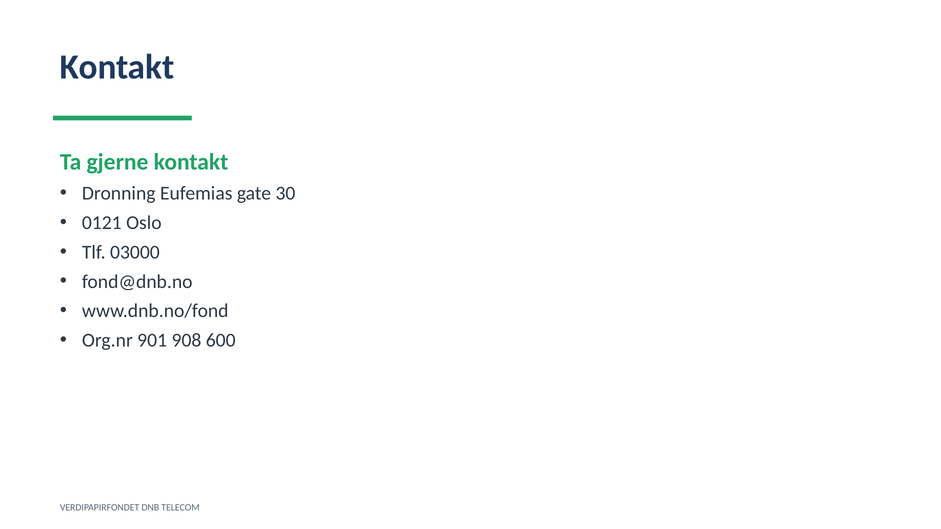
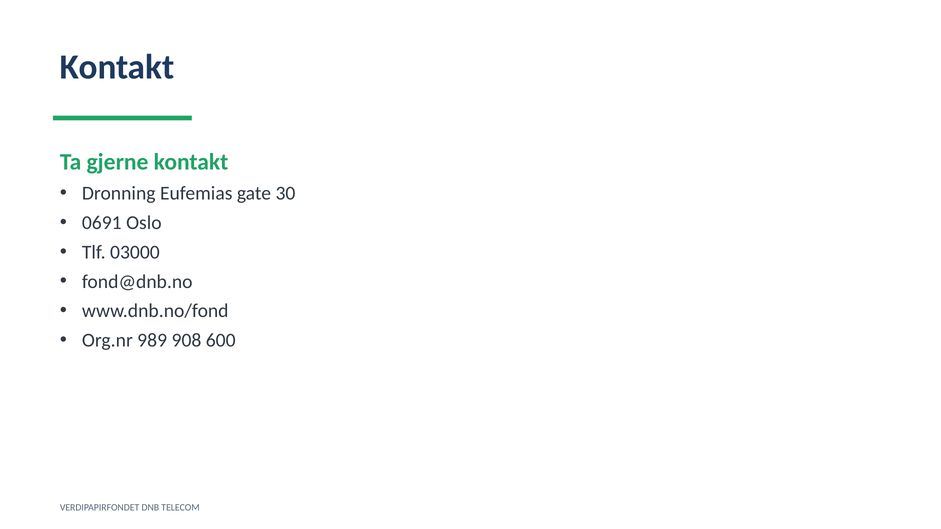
0121: 0121 -> 0691 (102, 223)
901: 901 -> 989 (152, 341)
